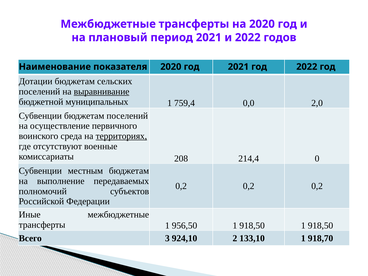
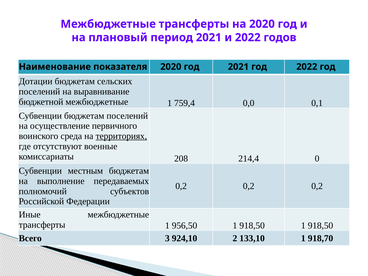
выравнивание underline: present -> none (102, 92)
бюджетной муниципальных: муниципальных -> межбюджетные (97, 102)
2,0: 2,0 -> 0,1 (317, 103)
